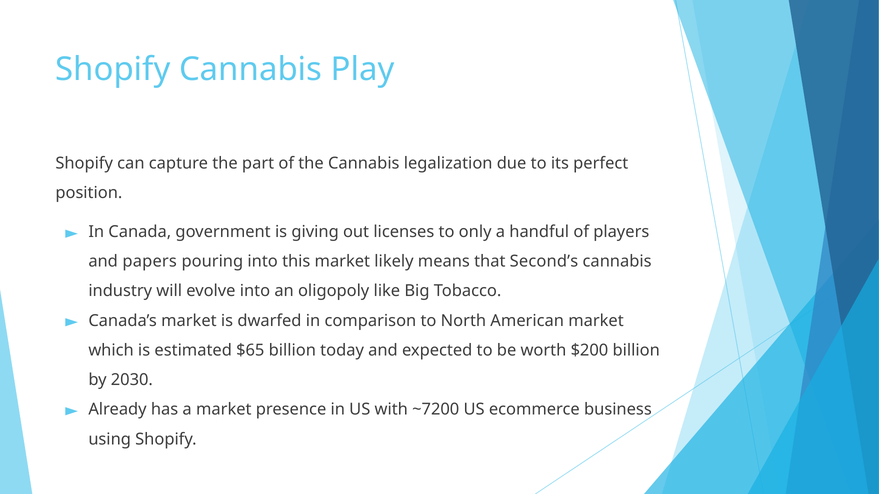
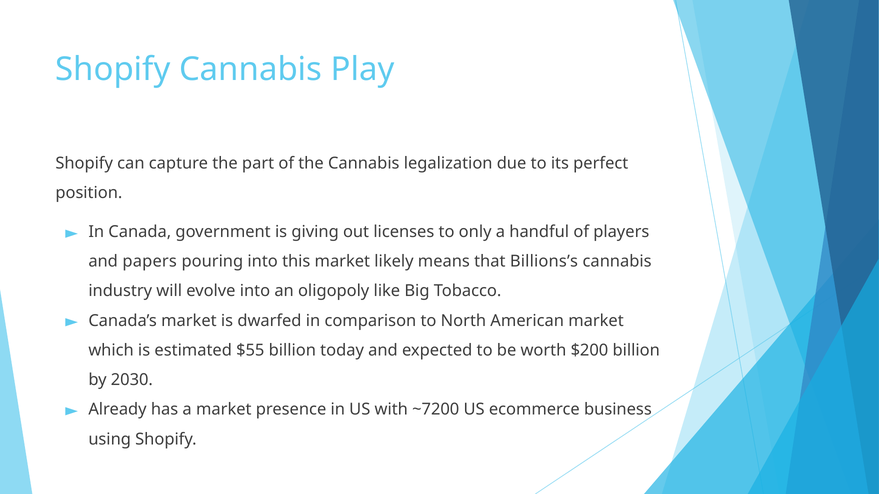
Second’s: Second’s -> Billions’s (544, 262)
$65: $65 -> $55 (250, 351)
